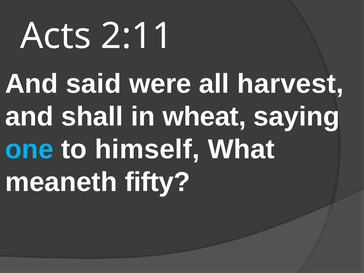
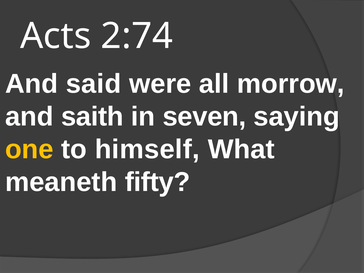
2:11: 2:11 -> 2:74 (137, 36)
harvest: harvest -> morrow (291, 84)
shall: shall -> saith (92, 117)
wheat: wheat -> seven (204, 117)
one colour: light blue -> yellow (29, 149)
